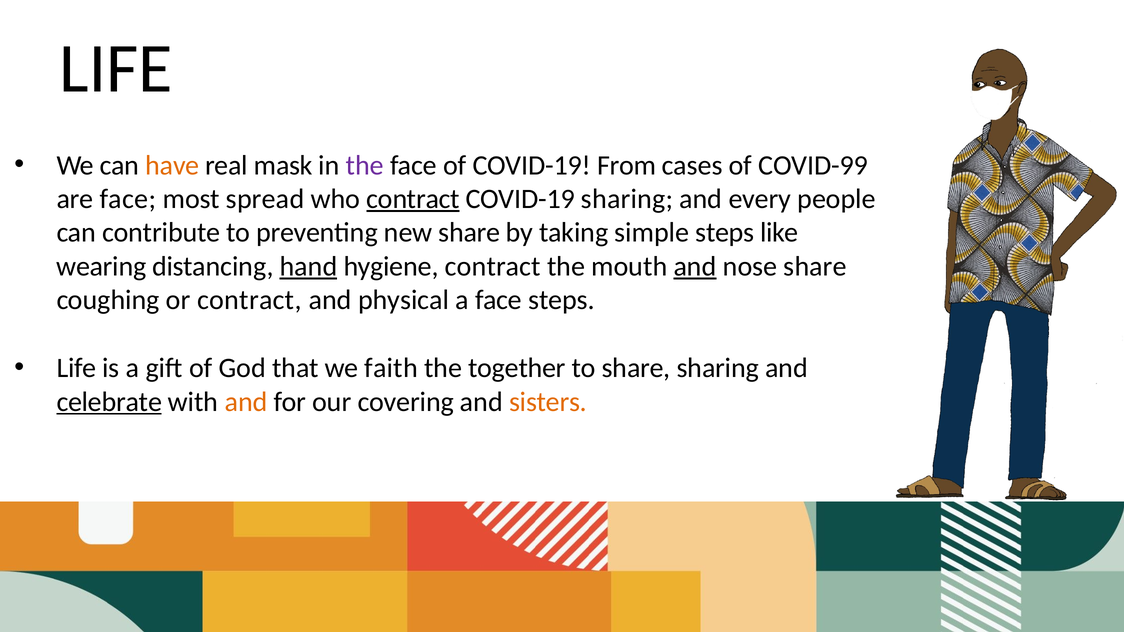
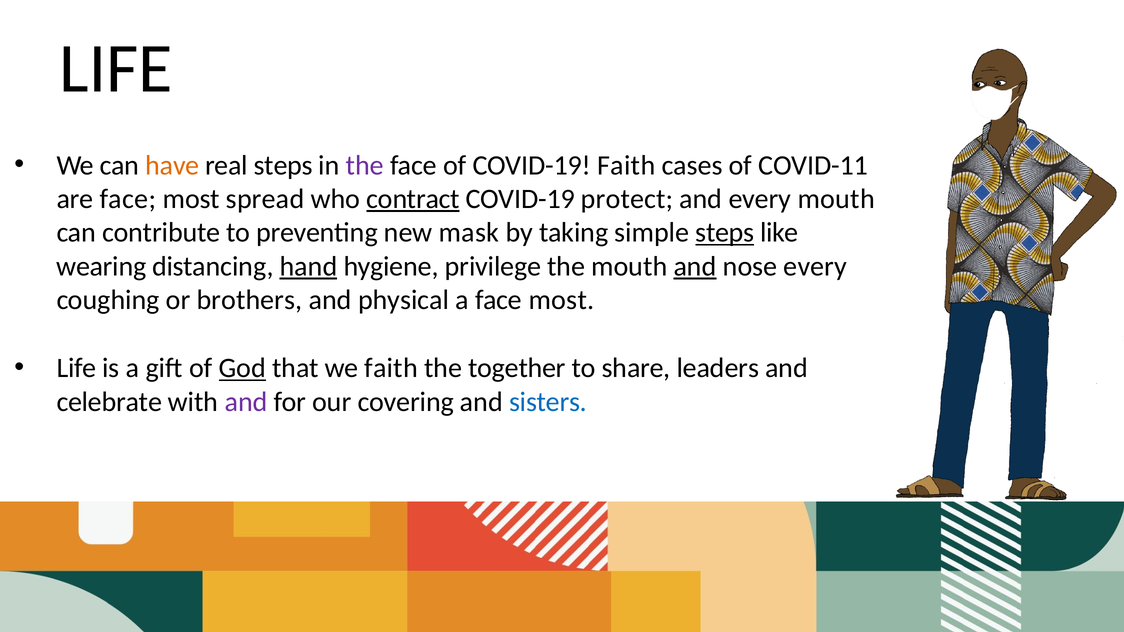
real mask: mask -> steps (283, 165)
COVID-19 From: From -> Faith (626, 165)
COVID-99: COVID-99 -> COVID-11 (813, 165)
COVID-19 sharing: sharing -> protect (627, 199)
every people: people -> mouth (836, 199)
new share: share -> mask (469, 233)
steps underline: none -> present (725, 233)
hygiene contract: contract -> privilege (493, 266)
nose share: share -> every (815, 266)
or contract: contract -> brothers (249, 300)
a face steps: steps -> most (561, 300)
God underline: none -> present (242, 368)
share sharing: sharing -> leaders (718, 368)
celebrate underline: present -> none (109, 402)
and colour: orange -> purple (246, 402)
sisters colour: orange -> blue (548, 402)
